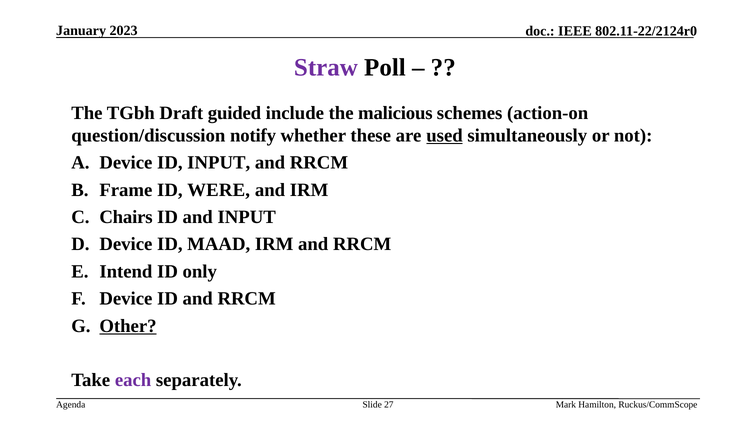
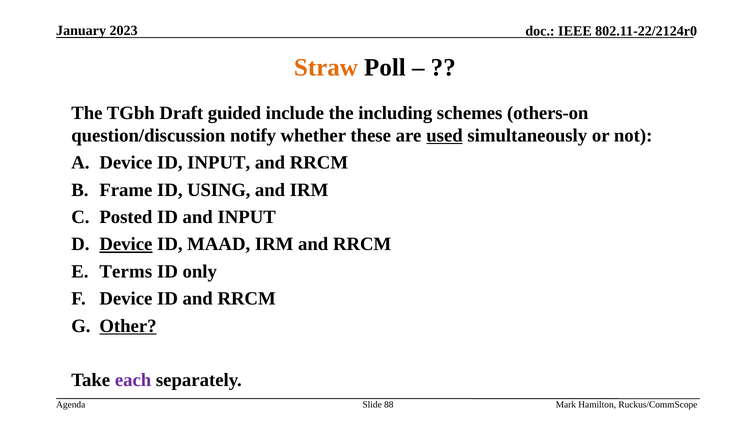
Straw colour: purple -> orange (326, 67)
malicious: malicious -> including (395, 113)
action-on: action-on -> others-on (548, 113)
WERE: WERE -> USING (219, 190)
Chairs: Chairs -> Posted (126, 217)
Device underline: none -> present (126, 244)
Intend: Intend -> Terms (126, 271)
27: 27 -> 88 (389, 405)
